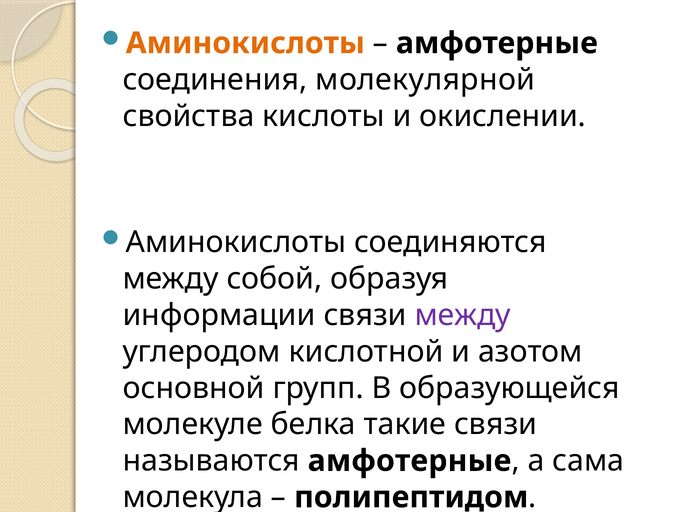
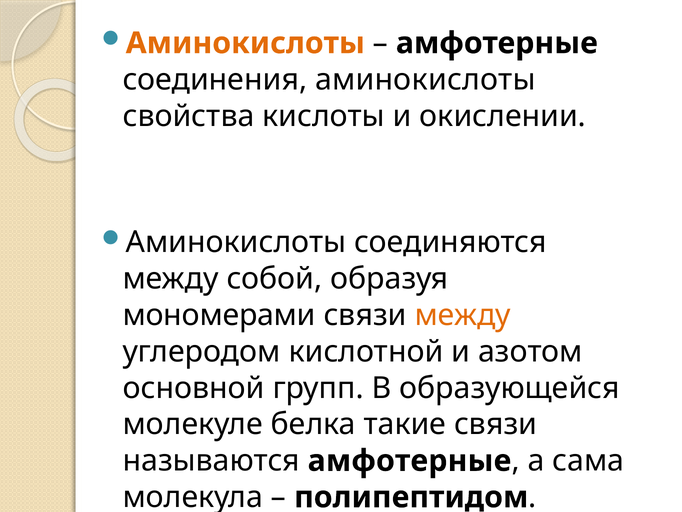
соединения молекулярной: молекулярной -> аминокислоты (425, 80)
информации: информации -> мономерами (219, 315)
между colour: purple -> orange (463, 315)
